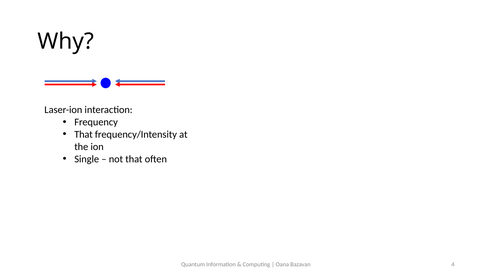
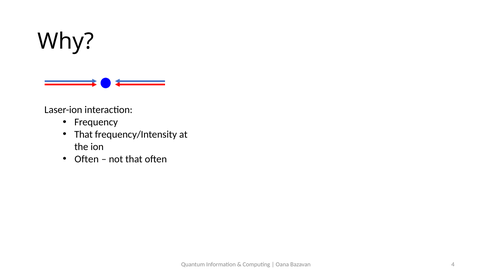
Single: Single -> Often (87, 159)
